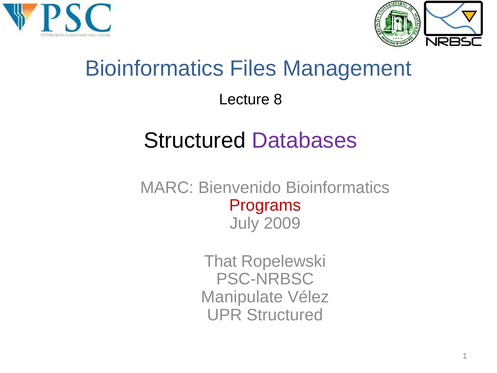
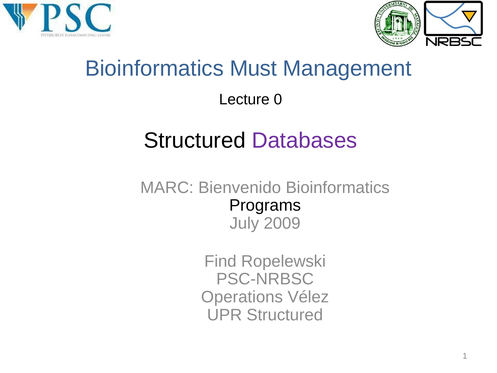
Files: Files -> Must (253, 69)
8: 8 -> 0 (278, 99)
Programs colour: red -> black (265, 205)
That: That -> Find (220, 261)
Manipulate: Manipulate -> Operations (242, 297)
